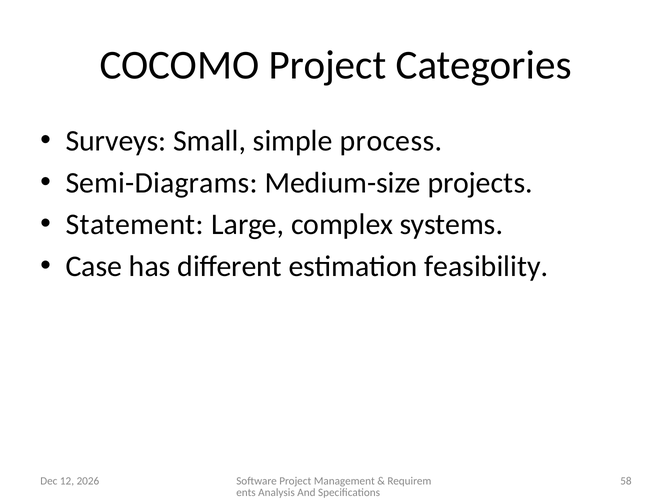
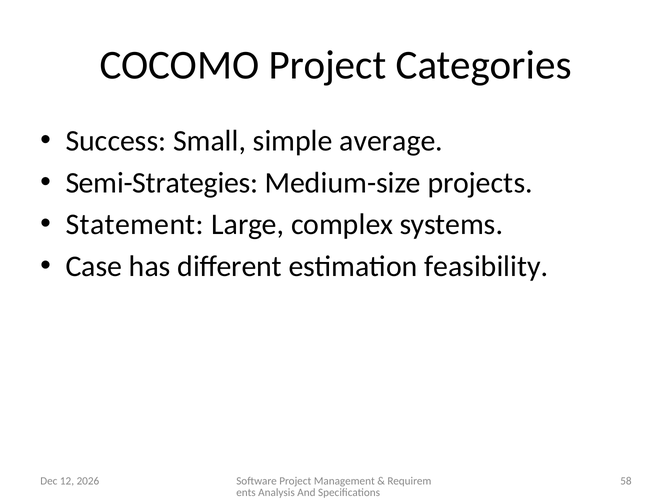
Surveys: Surveys -> Success (116, 141)
process: process -> average (391, 141)
Semi-Diagrams: Semi-Diagrams -> Semi-Strategies (162, 183)
